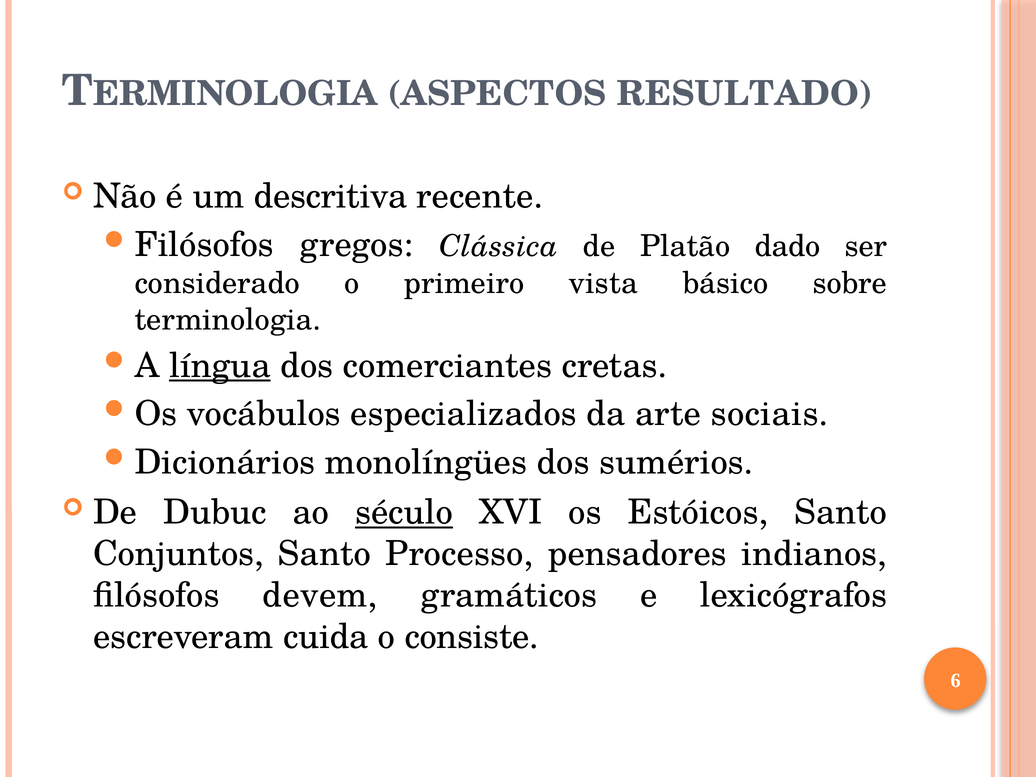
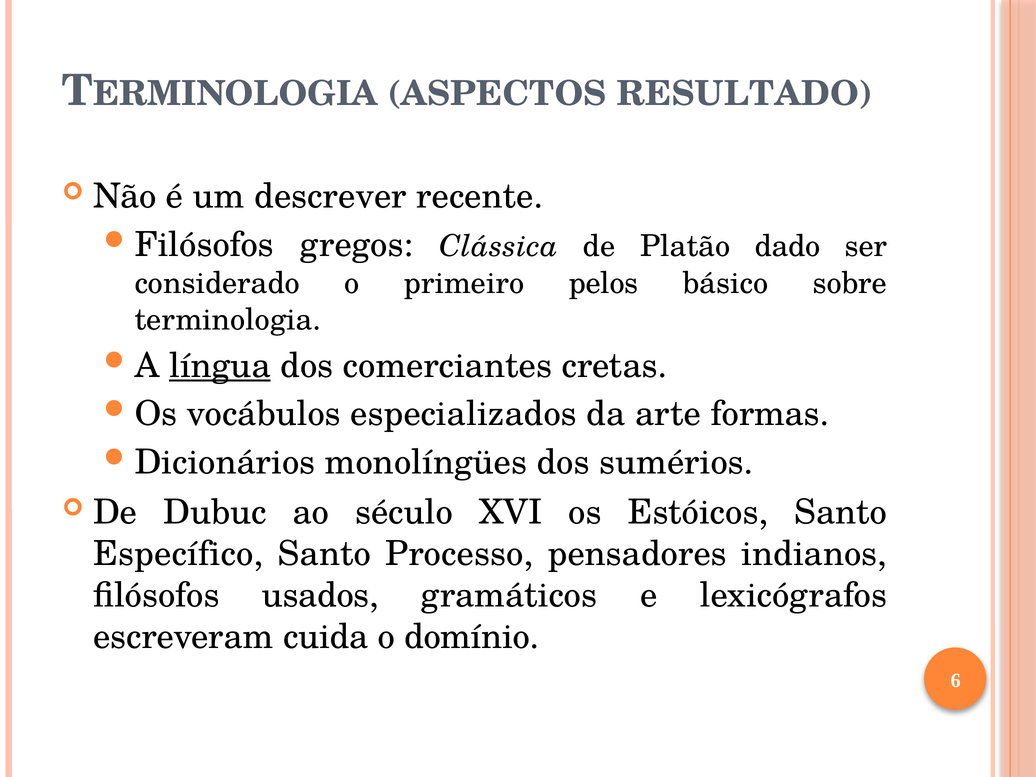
descritiva: descritiva -> descrever (331, 197)
vista: vista -> pelos (604, 283)
sociais: sociais -> formas (770, 414)
século underline: present -> none (404, 512)
Conjuntos: Conjuntos -> Específico (178, 554)
devem: devem -> usados (320, 595)
consiste: consiste -> domínio (472, 637)
